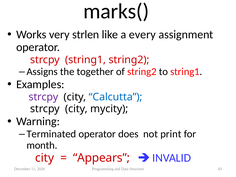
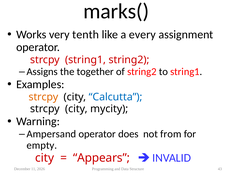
strlen: strlen -> tenth (86, 35)
strcpy colour: purple -> orange (43, 97)
Terminated: Terminated -> Ampersand (51, 134)
print: print -> from (171, 134)
month: month -> empty (42, 145)
